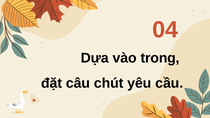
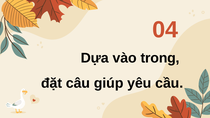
chút: chút -> giúp (109, 83)
